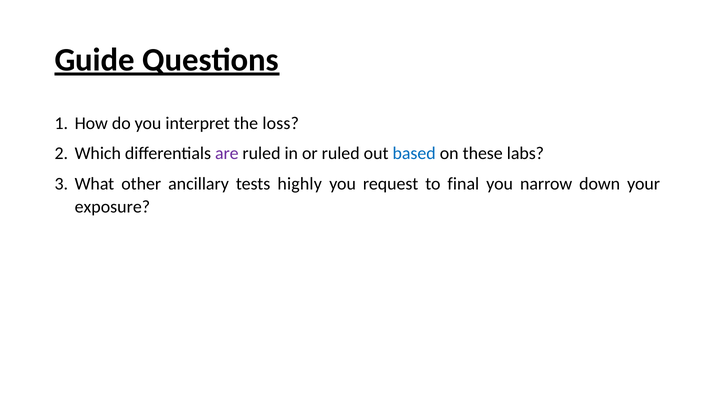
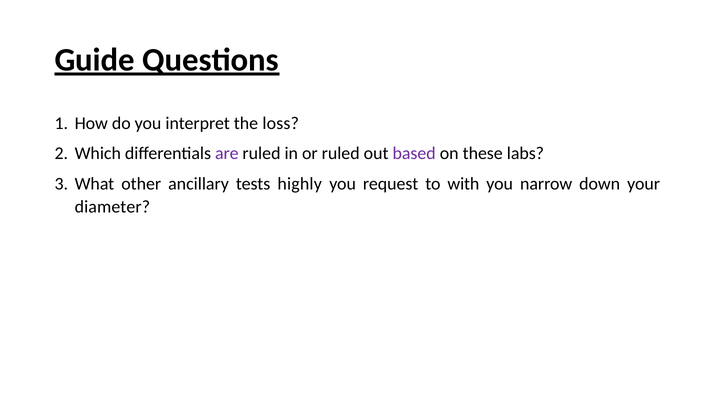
based colour: blue -> purple (414, 154)
final: final -> with (463, 184)
exposure: exposure -> diameter (112, 207)
